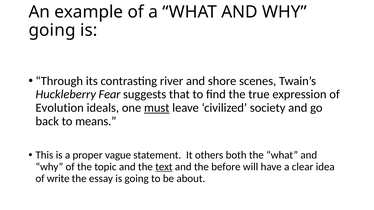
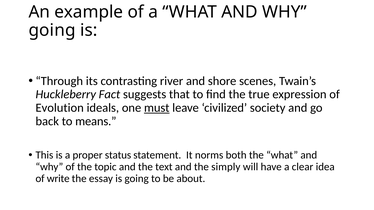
Fear: Fear -> Fact (109, 95)
vague: vague -> status (118, 155)
others: others -> norms (209, 155)
text underline: present -> none (164, 167)
before: before -> simply (226, 167)
